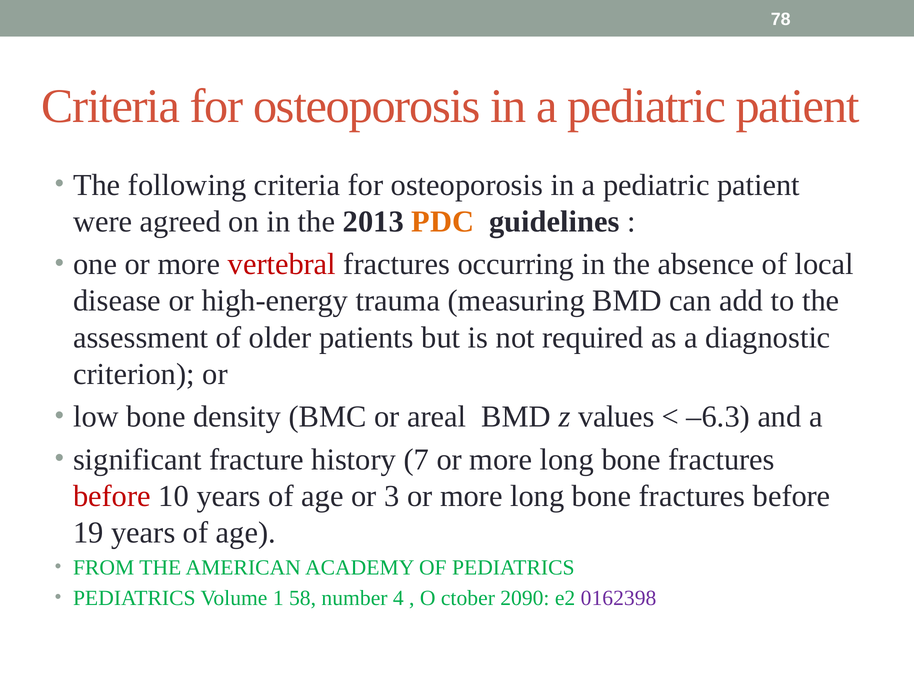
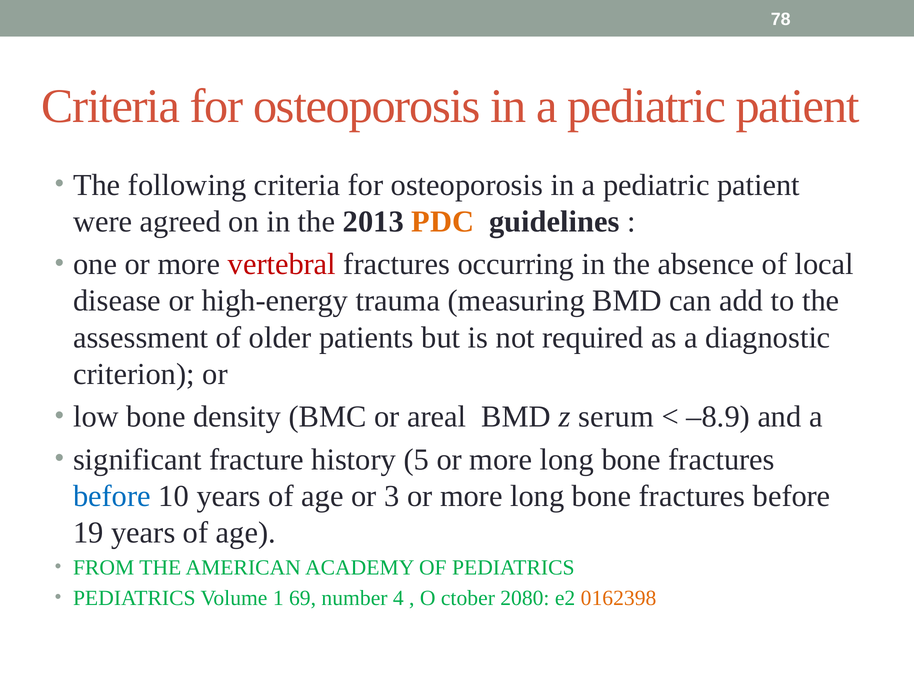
values: values -> serum (616, 416)
–6.3: –6.3 -> –8.9 (718, 416)
7: 7 -> 5 (416, 459)
before colour: red -> blue (112, 496)
58: 58 -> 69 (303, 597)
2090: 2090 -> 2080 (525, 597)
0162398 colour: purple -> orange (619, 597)
